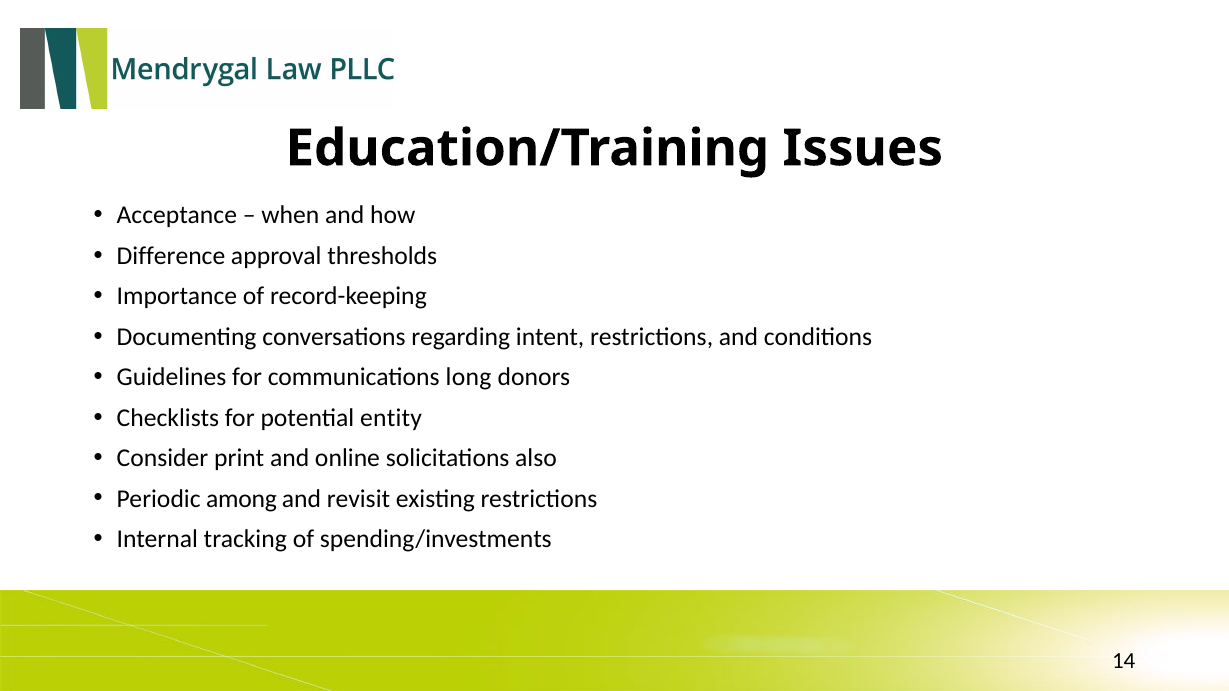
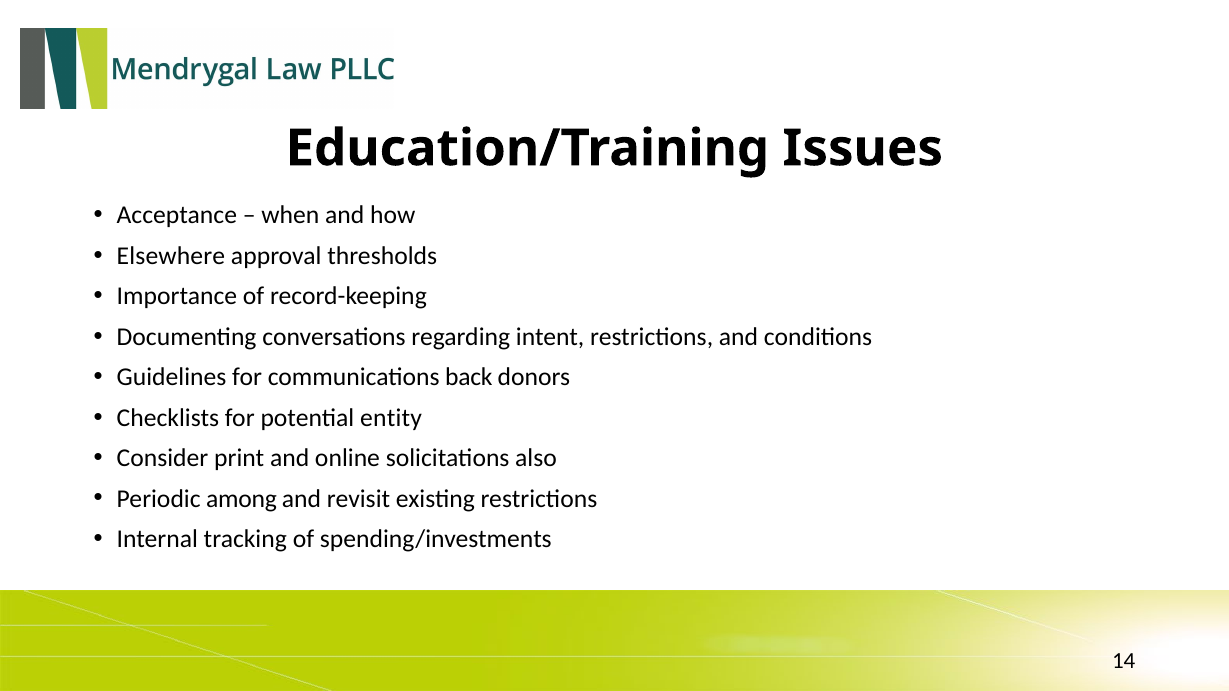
Difference: Difference -> Elsewhere (171, 256)
long: long -> back (469, 377)
